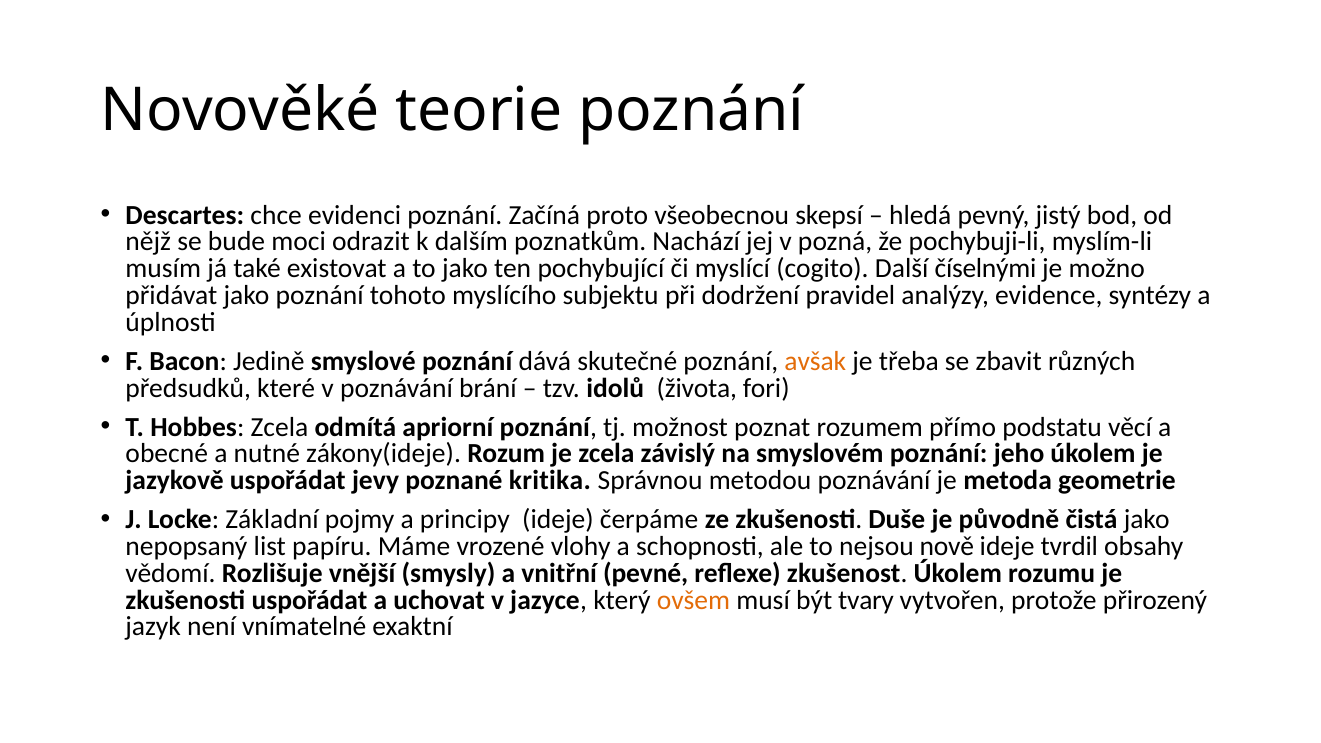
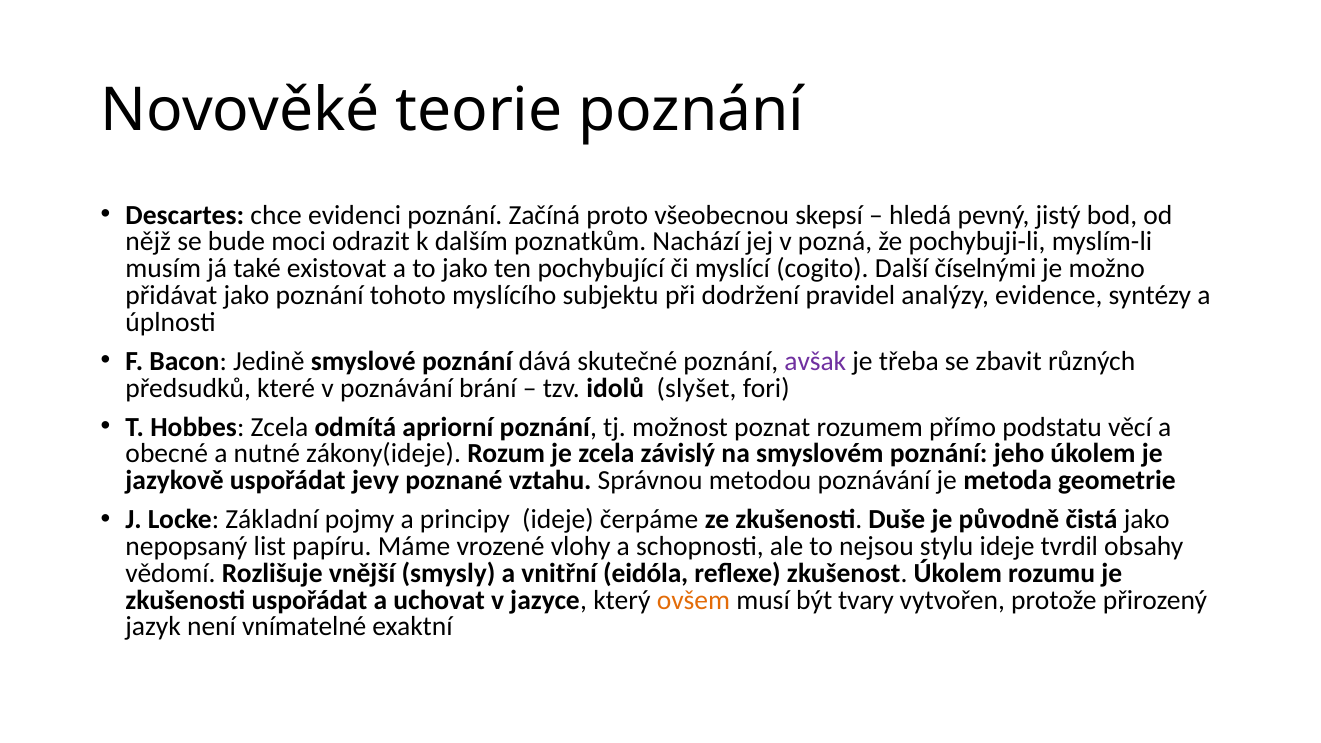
avšak colour: orange -> purple (815, 361)
života: života -> slyšet (697, 388)
kritika: kritika -> vztahu (550, 481)
nově: nově -> stylu (947, 547)
pevné: pevné -> eidóla (646, 573)
